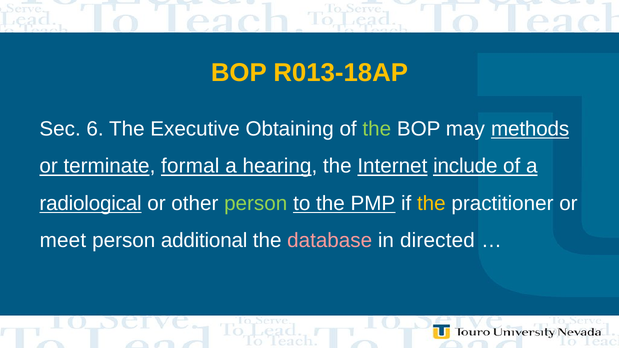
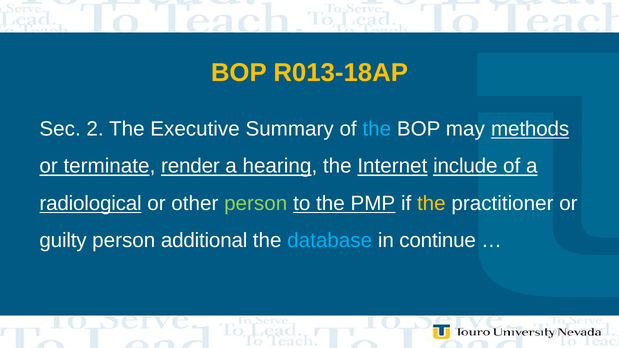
6: 6 -> 2 (95, 129)
Obtaining: Obtaining -> Summary (290, 129)
the colour: light green -> light blue (377, 129)
formal: formal -> render (190, 166)
meet: meet -> guilty (63, 241)
database colour: pink -> light blue (330, 241)
directed: directed -> continue (438, 241)
